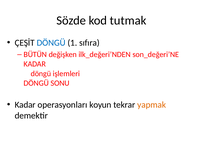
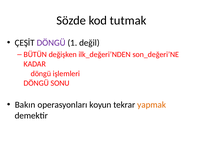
DÖNGÜ colour: blue -> purple (51, 43)
sıfıra: sıfıra -> değil (89, 43)
Kadar: Kadar -> Bakın (25, 104)
